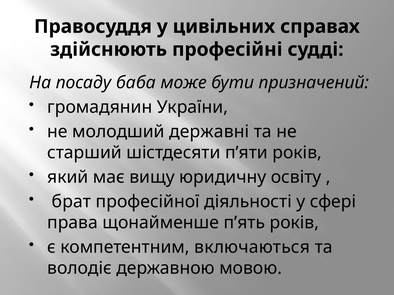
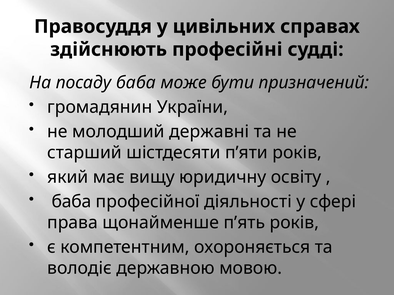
брат: брат -> баба (72, 202)
включаються: включаються -> охороняється (252, 247)
